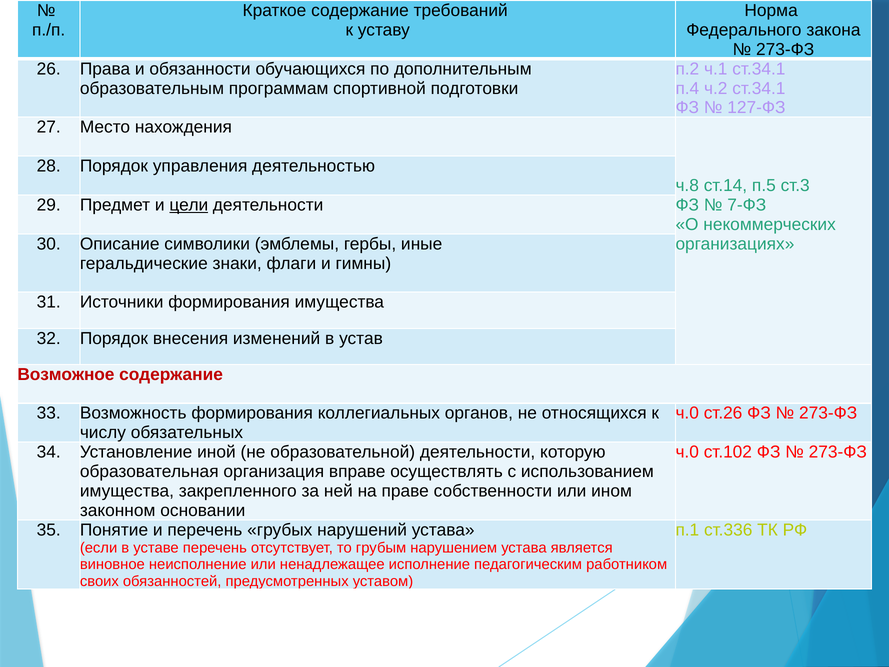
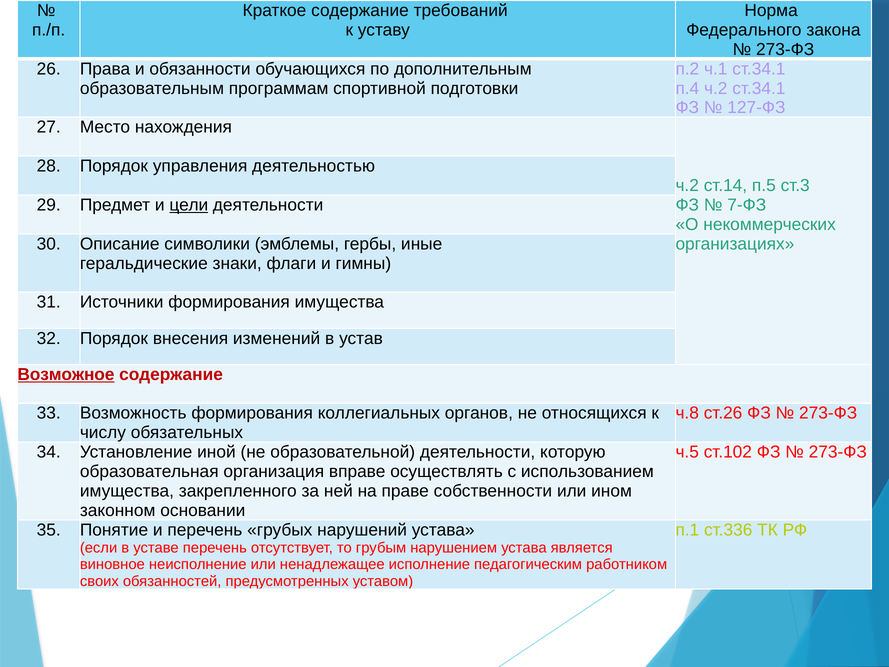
ч.8: ч.8 -> ч.2 (687, 185)
Возможное underline: none -> present (66, 374)
ч.0: ч.0 -> ч.8 (687, 413)
ч.0: ч.0 -> ч.5 (687, 452)
